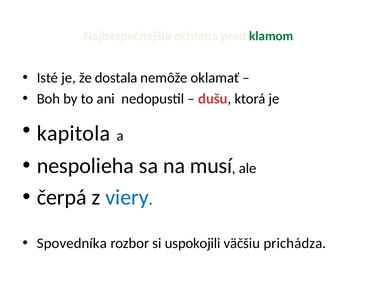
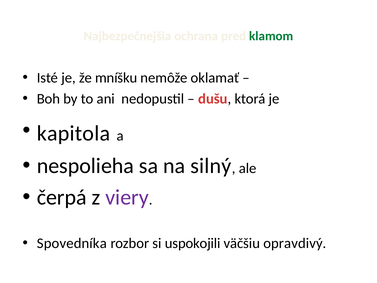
dostala: dostala -> mníšku (116, 78)
musí: musí -> silný (211, 166)
viery colour: blue -> purple (127, 197)
prichádza: prichádza -> opravdivý (295, 243)
